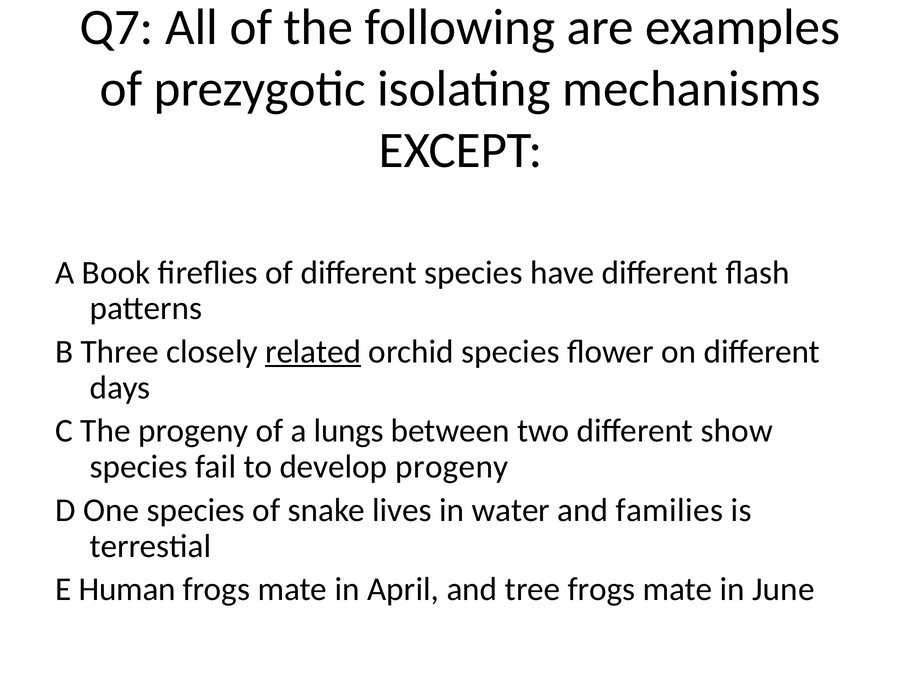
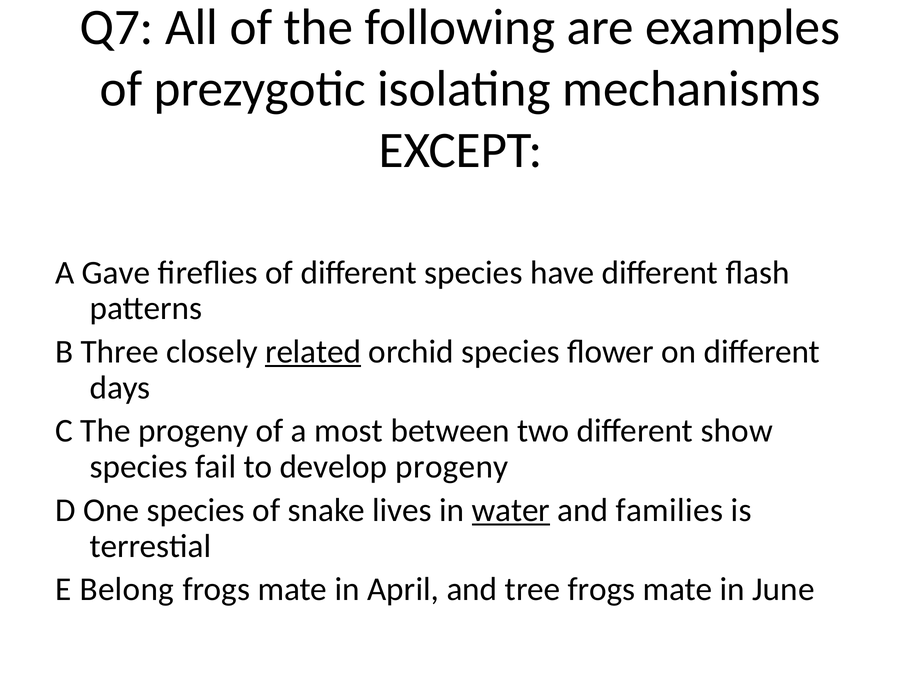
Book: Book -> Gave (116, 272)
lungs: lungs -> most (349, 431)
water underline: none -> present (511, 510)
Human: Human -> Belong (127, 589)
